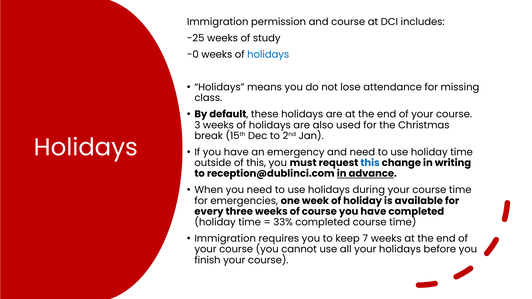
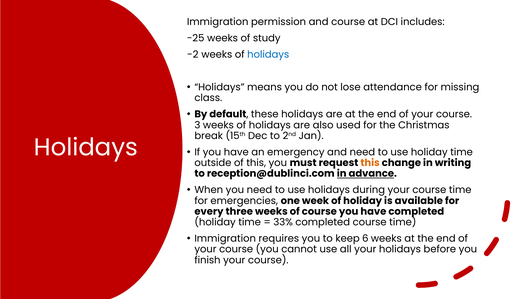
-0: -0 -> -2 (193, 55)
this colour: blue -> orange (370, 163)
7: 7 -> 6 (365, 239)
